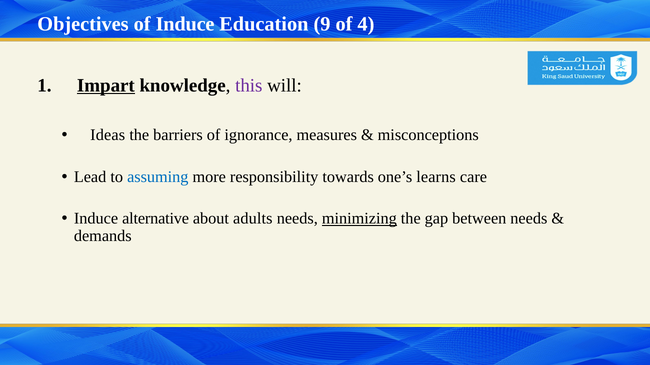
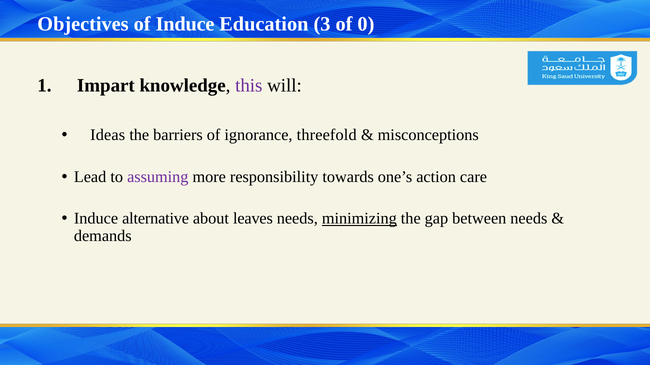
9: 9 -> 3 (322, 24)
4: 4 -> 0 (366, 24)
Impart underline: present -> none (106, 86)
measures: measures -> threefold (327, 135)
assuming colour: blue -> purple (158, 177)
learns: learns -> action (436, 177)
adults: adults -> leaves (253, 219)
